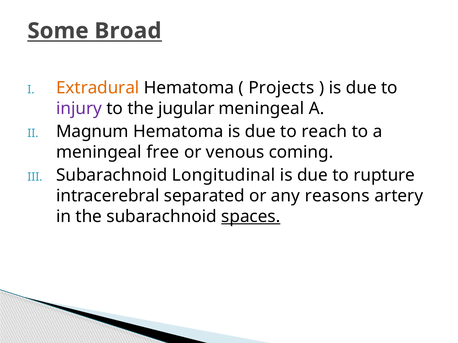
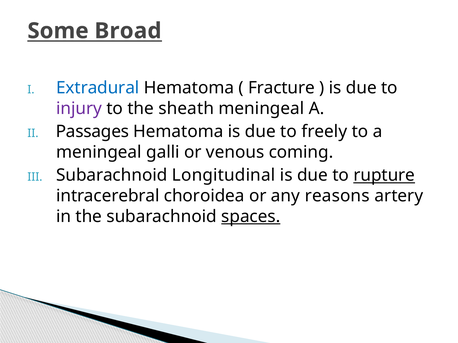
Extradural colour: orange -> blue (98, 88)
Projects: Projects -> Fracture (281, 88)
jugular: jugular -> sheath (186, 109)
Magnum: Magnum -> Passages (92, 132)
reach: reach -> freely (324, 132)
free: free -> galli (163, 152)
rupture underline: none -> present (384, 176)
separated: separated -> choroidea (204, 196)
